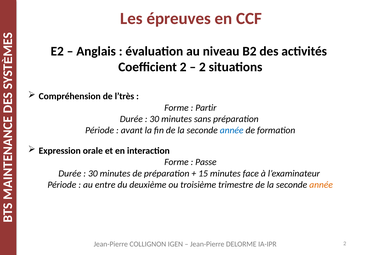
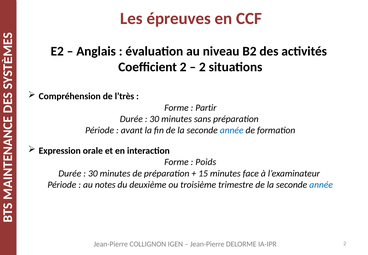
Passe: Passe -> Poids (206, 162)
entre: entre -> notes (105, 185)
année colour: orange -> blue (321, 185)
